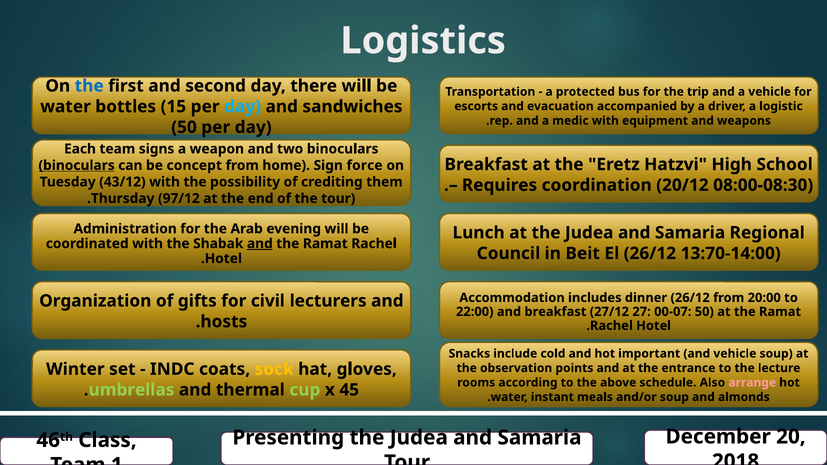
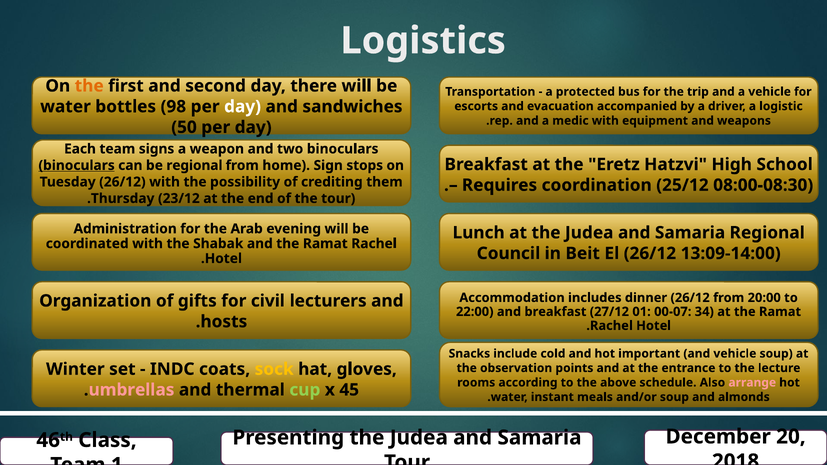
the colour: blue -> orange (89, 86)
15: 15 -> 98 (173, 107)
day colour: light blue -> white (243, 107)
be concept: concept -> regional (194, 165)
force: force -> stops (365, 165)
Tuesday 43/12: 43/12 -> 26/12 (122, 182)
20/12: 20/12 -> 25/12 (682, 185)
97/12: 97/12 -> 23/12 (179, 199)
and underline: present -> none (260, 244)
13:70-14:00: 13:70-14:00 -> 13:09-14:00 (731, 253)
27: 27 -> 01 (642, 312)
00-07 50: 50 -> 34 (704, 312)
umbrellas colour: light green -> pink (131, 390)
